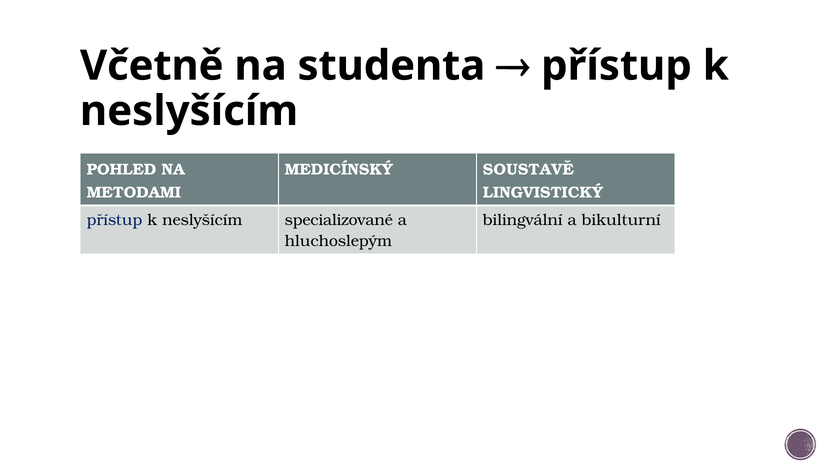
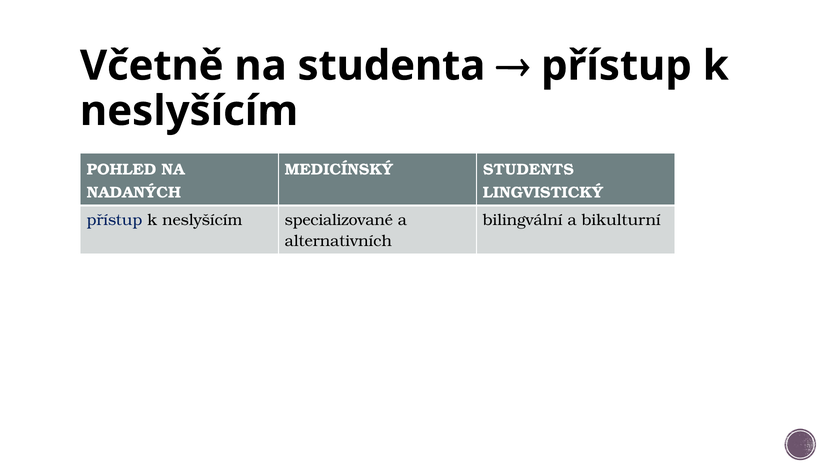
SOUSTAVĚ: SOUSTAVĚ -> STUDENTS (528, 169)
METODAMI: METODAMI -> NADANÝCH (134, 192)
hluchoslepým: hluchoslepým -> alternativních (338, 241)
